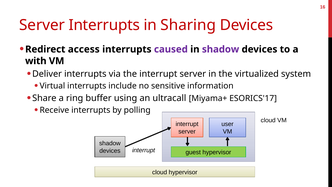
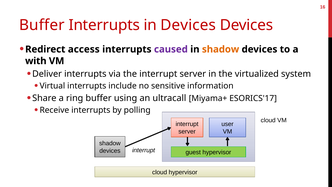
Server: Server -> Buffer (42, 25)
in Sharing: Sharing -> Devices (188, 25)
shadow colour: purple -> orange (221, 49)
